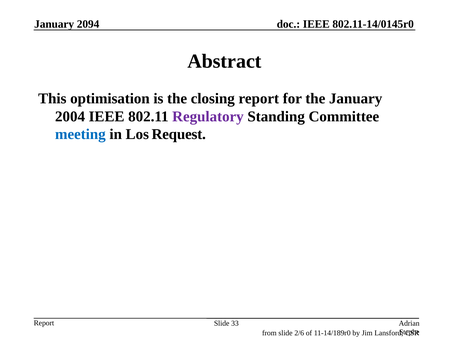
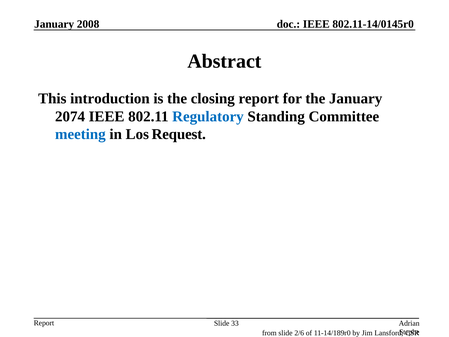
2094: 2094 -> 2008 (88, 24)
optimisation: optimisation -> introduction (110, 98)
2004: 2004 -> 2074 (70, 116)
Regulatory colour: purple -> blue (208, 116)
